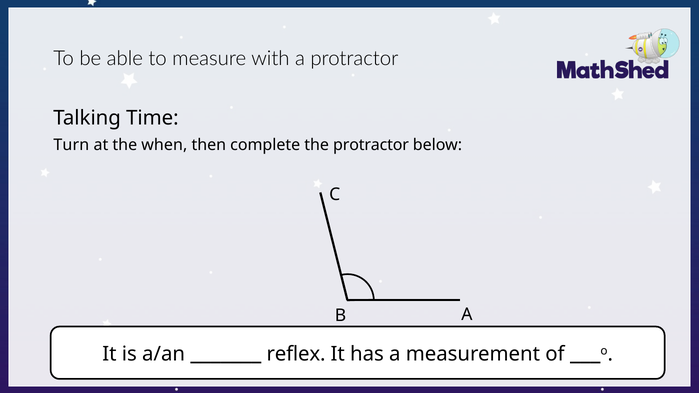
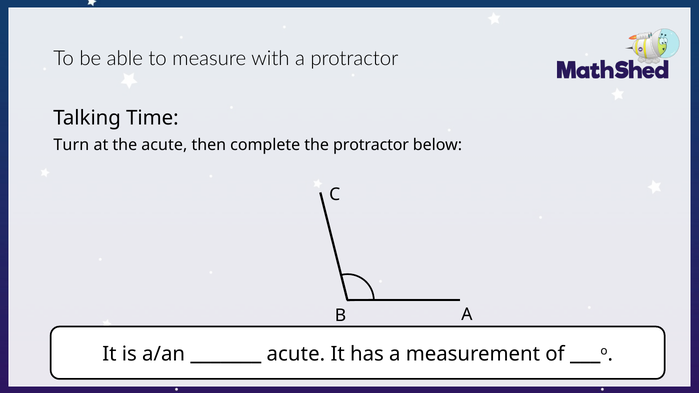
the when: when -> acute (164, 145)
reflex: reflex -> acute (296, 354)
